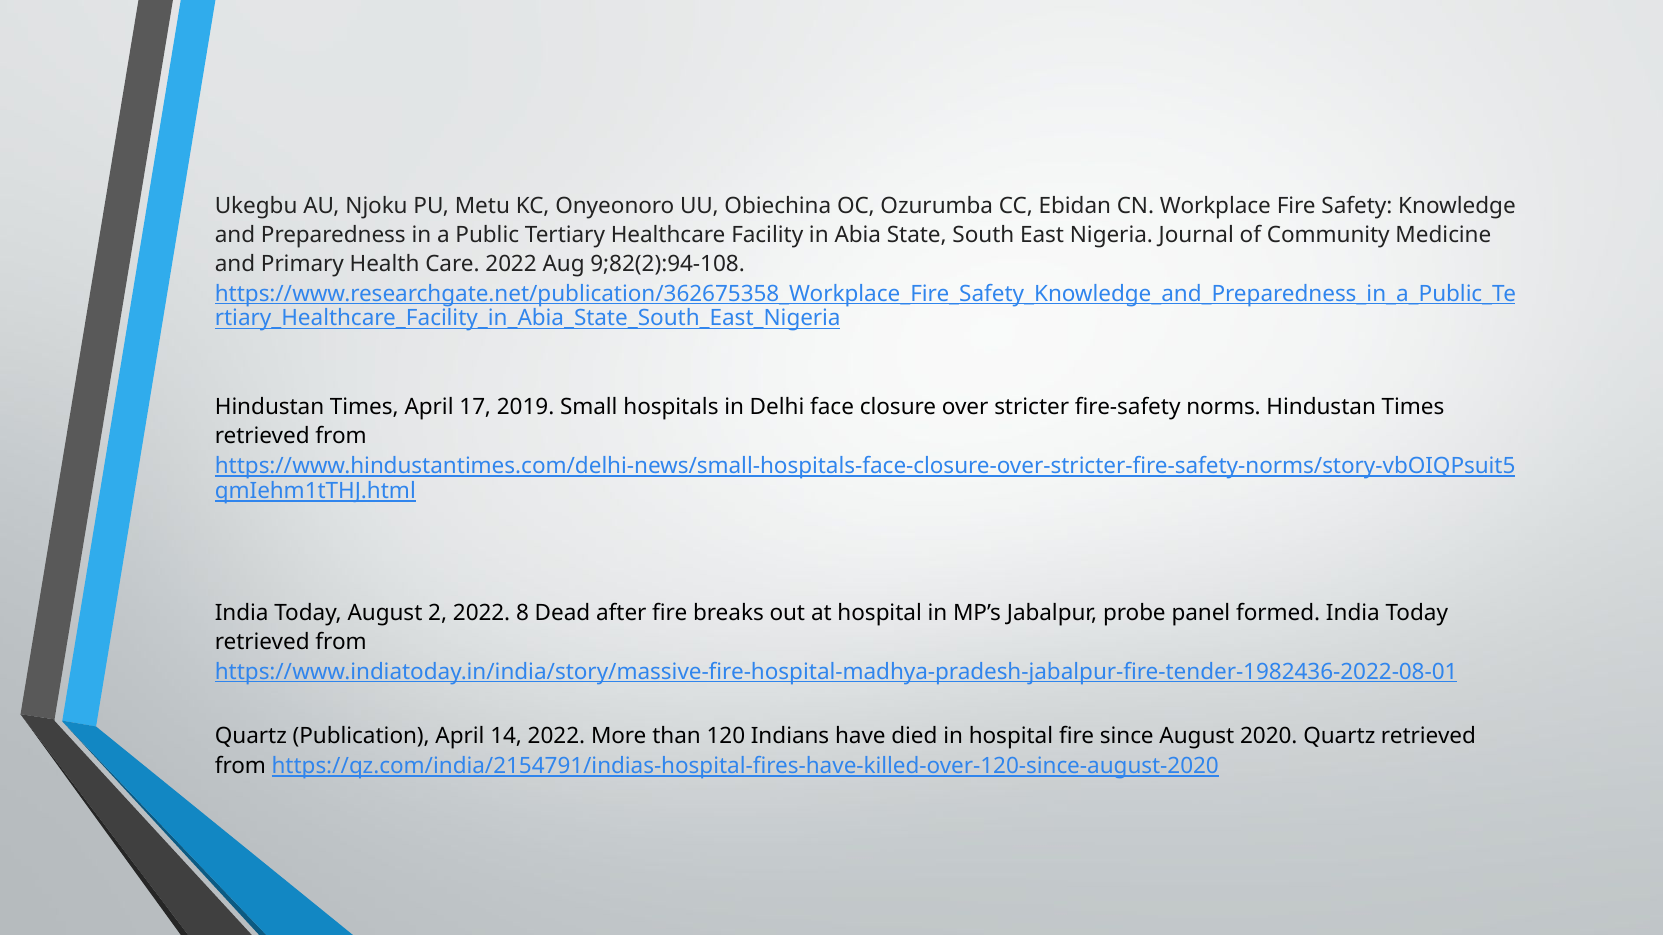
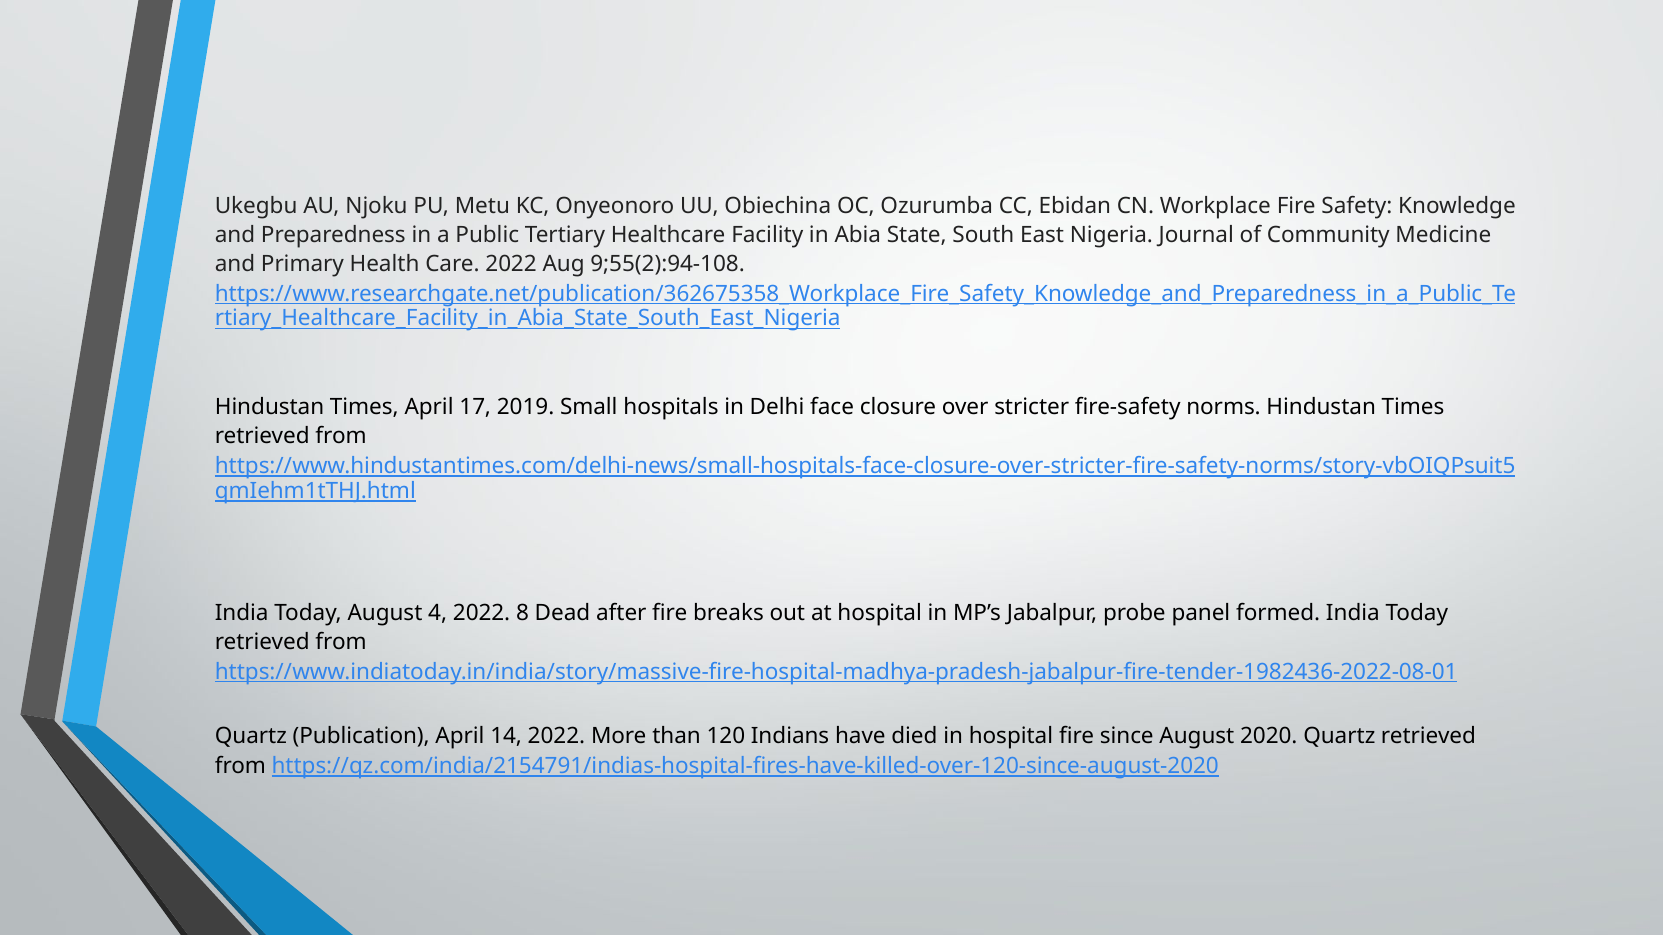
9;82(2):94-108: 9;82(2):94-108 -> 9;55(2):94-108 (668, 264)
2: 2 -> 4 (438, 613)
